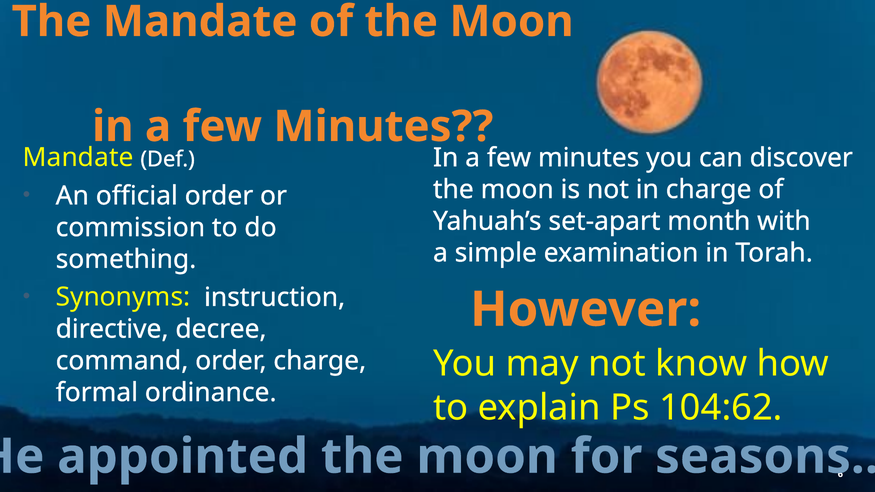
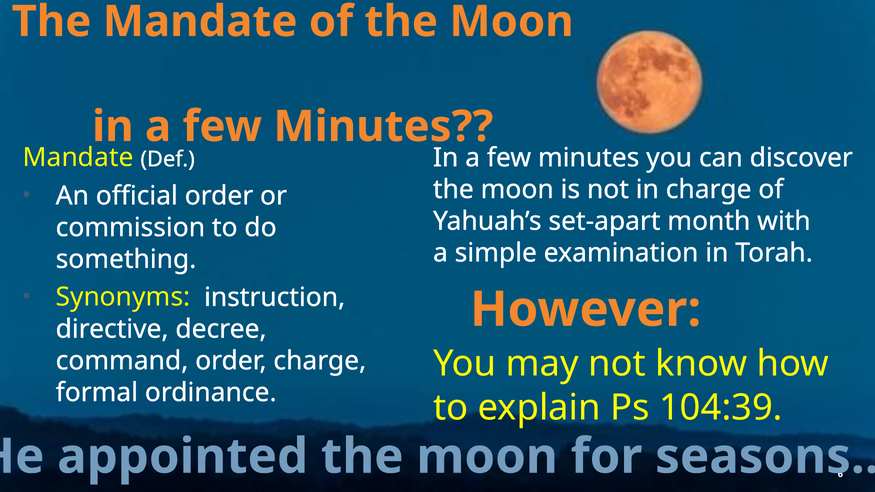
104:62: 104:62 -> 104:39 (721, 408)
